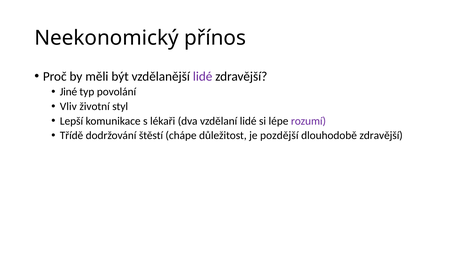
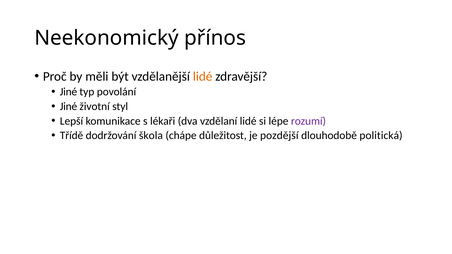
lidé colour: purple -> orange (203, 76)
Vliv: Vliv -> Jiné (68, 107)
štěstí: štěstí -> škola (151, 136)
dlouhodobě zdravější: zdravější -> politická (381, 136)
